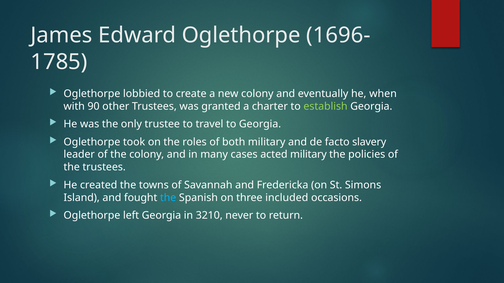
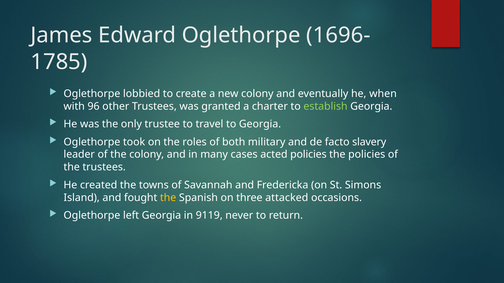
90: 90 -> 96 (94, 106)
acted military: military -> policies (308, 155)
the colour: light blue -> yellow (168, 198)
included: included -> attacked (287, 198)
3210: 3210 -> 9119 (209, 216)
